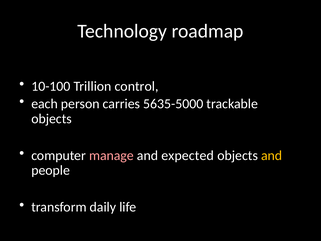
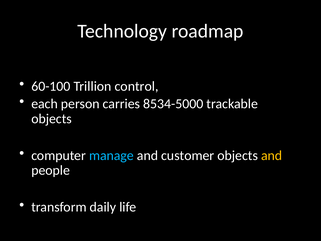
10-100: 10-100 -> 60-100 (51, 86)
5635-5000: 5635-5000 -> 8534-5000 (173, 104)
manage colour: pink -> light blue (111, 155)
expected: expected -> customer (188, 155)
